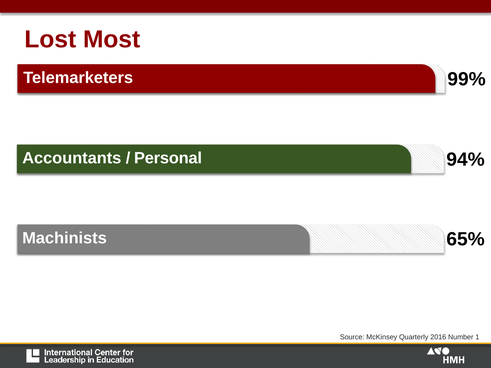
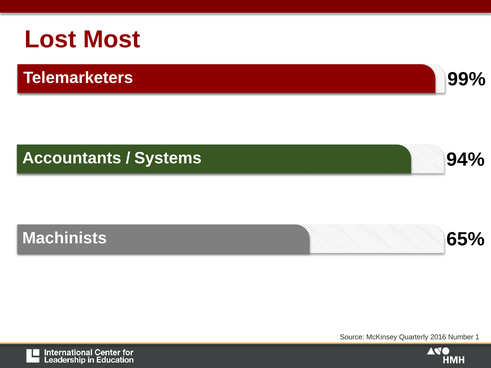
Personal: Personal -> Systems (168, 158)
